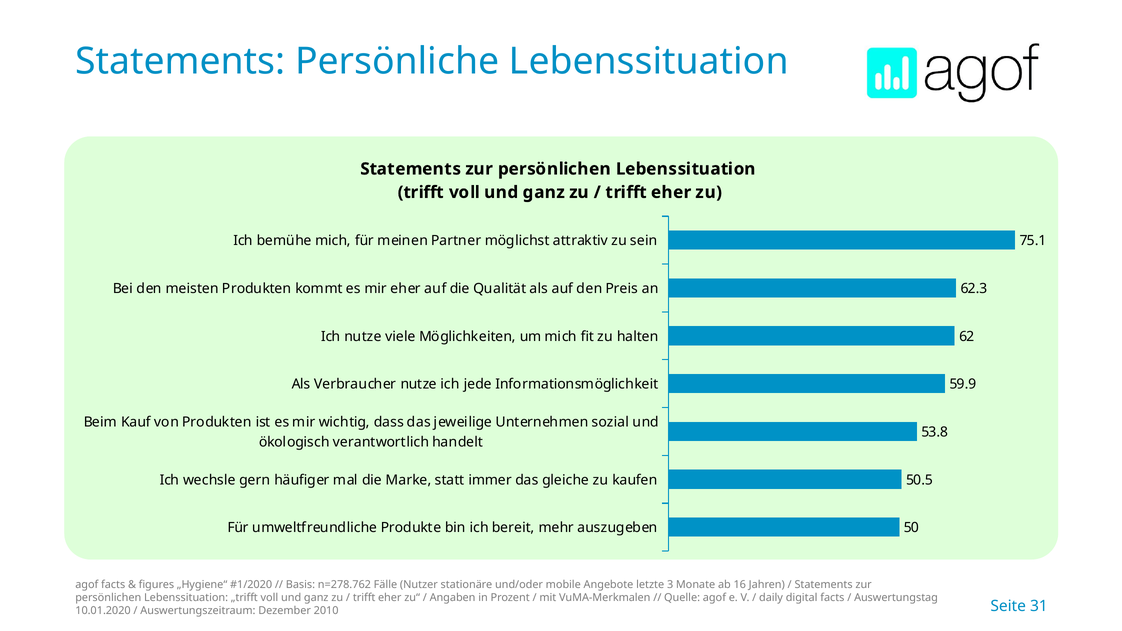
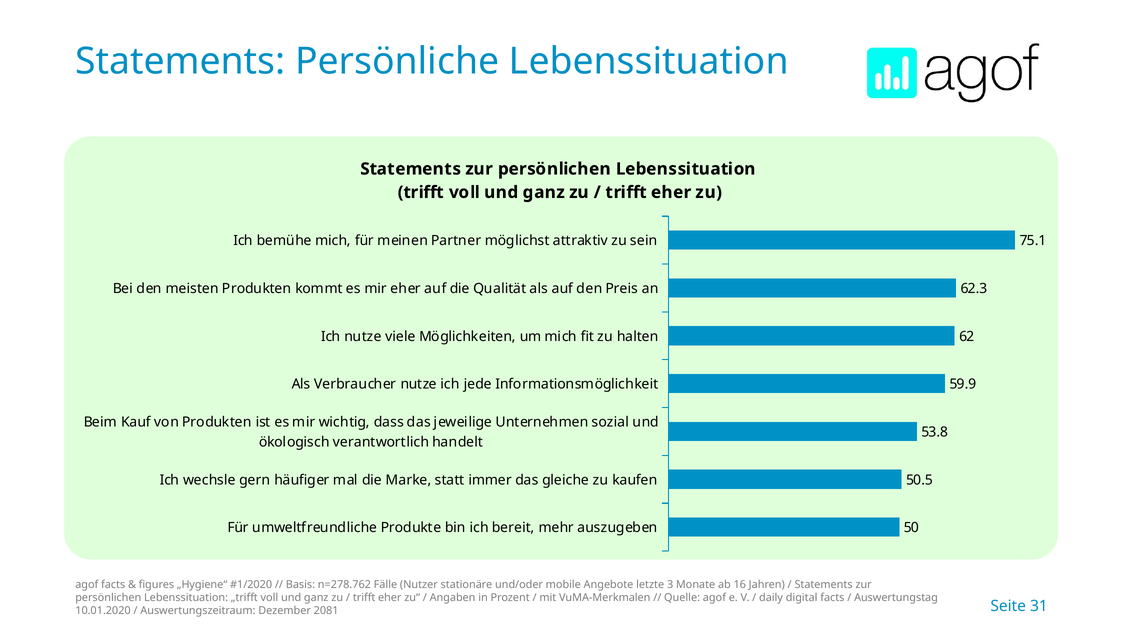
2010: 2010 -> 2081 (326, 611)
